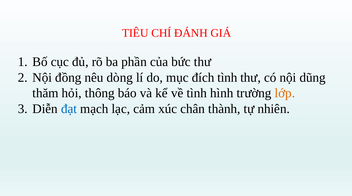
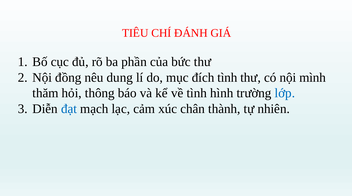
dòng: dòng -> dung (120, 77)
dũng: dũng -> mình (313, 77)
lớp colour: orange -> blue (285, 93)
